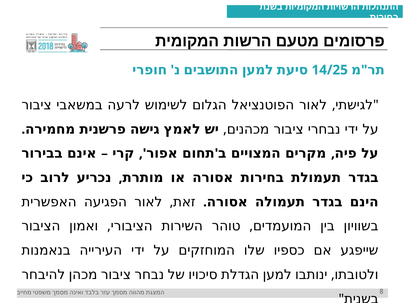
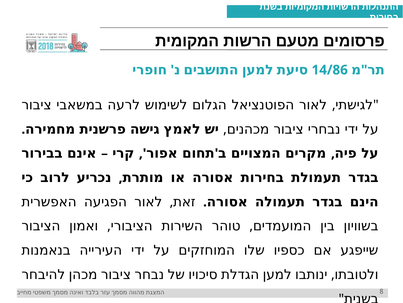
14/25: 14/25 -> 14/86 (330, 70)
